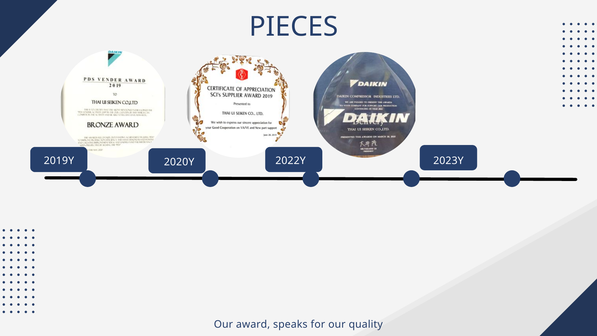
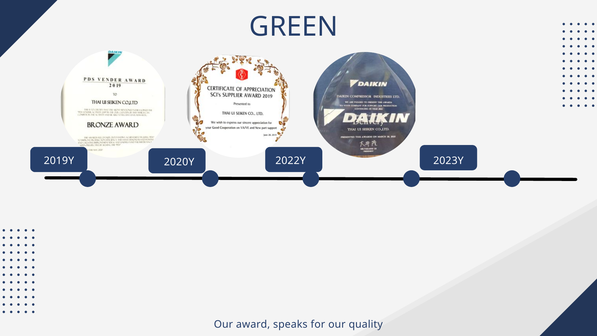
PIECES: PIECES -> GREEN (294, 27)
